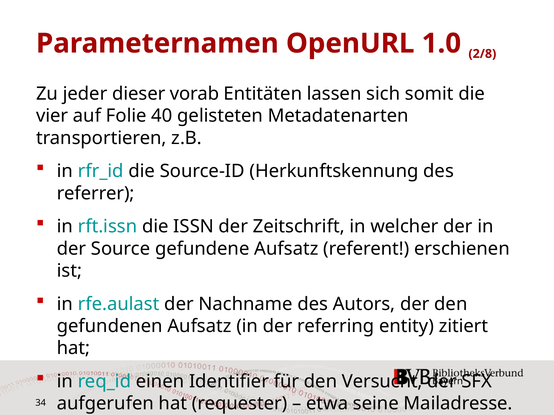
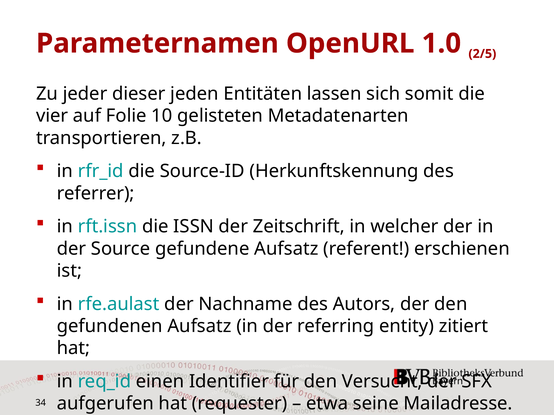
2/8: 2/8 -> 2/5 (482, 54)
vorab: vorab -> jeden (194, 94)
40: 40 -> 10 (162, 116)
